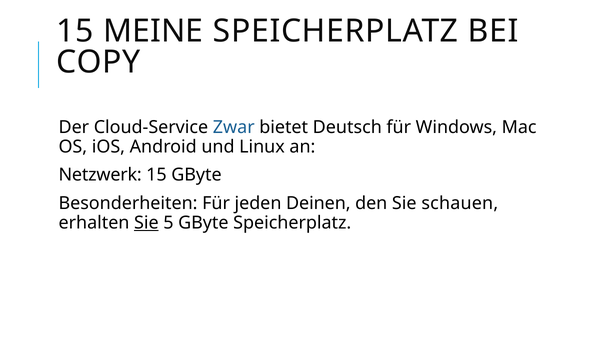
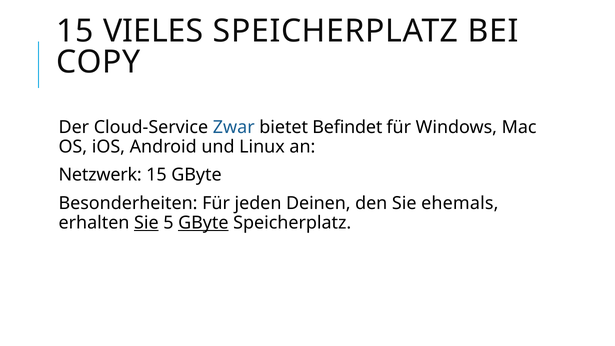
MEINE: MEINE -> VIELES (153, 31)
Deutsch: Deutsch -> Befindet (347, 127)
schauen: schauen -> ehemals (460, 203)
GByte underline: none -> present (203, 223)
